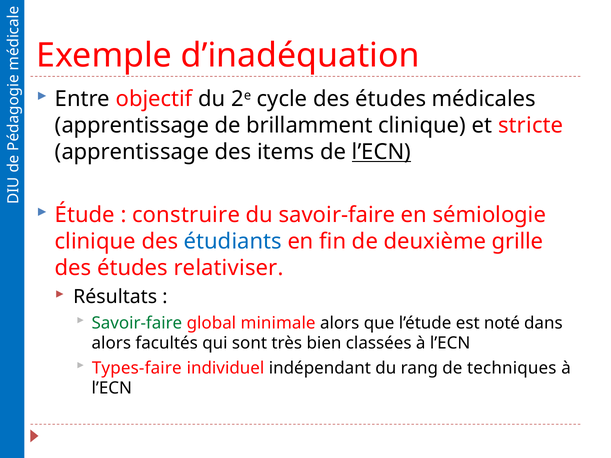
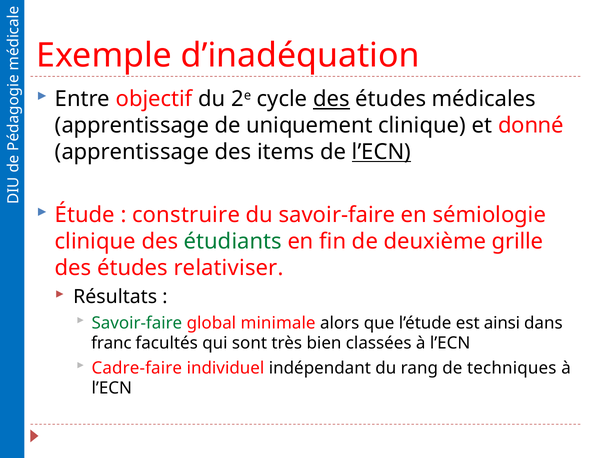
des underline: none -> present (331, 99)
brillamment: brillamment -> uniquement (310, 126)
stricte: stricte -> donné (531, 126)
étudiants colour: blue -> green (233, 242)
noté: noté -> ainsi (502, 323)
alors: alors -> franc (111, 344)
Types-faire: Types-faire -> Cadre-faire (137, 368)
